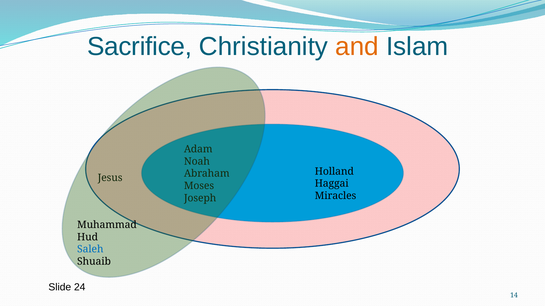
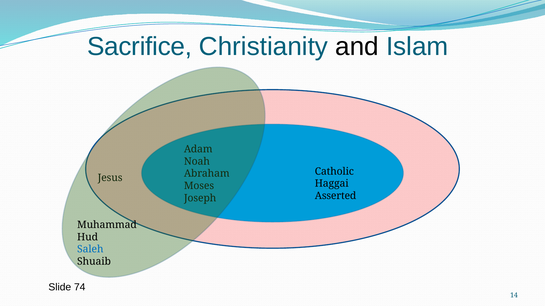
and colour: orange -> black (357, 47)
Holland: Holland -> Catholic (334, 172)
Miracles: Miracles -> Asserted (336, 196)
24: 24 -> 74 (80, 288)
